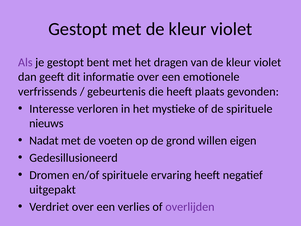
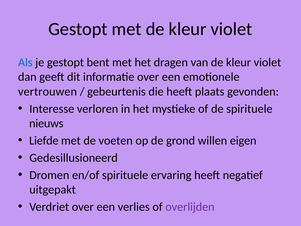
Als colour: purple -> blue (25, 62)
verfrissends: verfrissends -> vertrouwen (47, 91)
Nadat: Nadat -> Liefde (44, 140)
